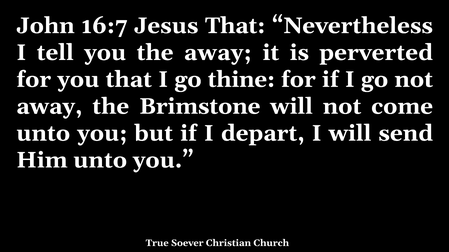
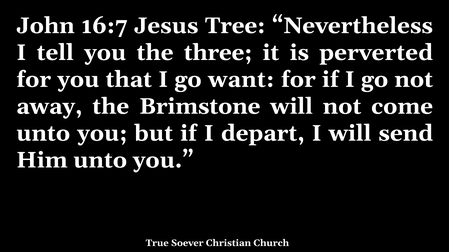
Jesus That: That -> Tree (235, 26)
the away: away -> three (218, 53)
thine: thine -> want (241, 80)
